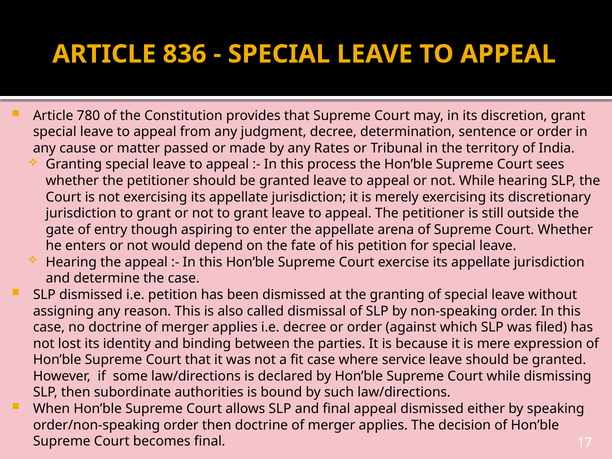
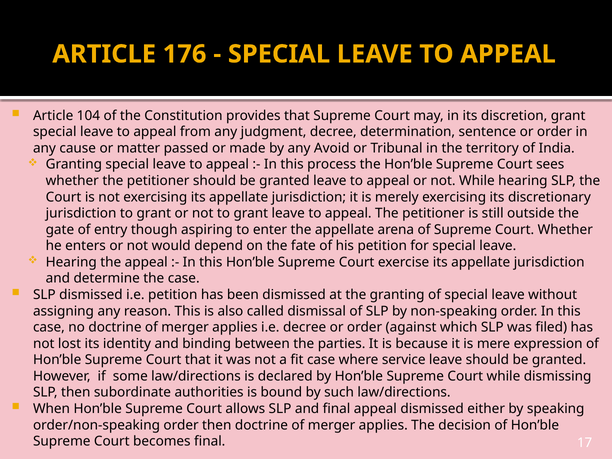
836: 836 -> 176 (185, 54)
780: 780 -> 104 (88, 116)
Rates: Rates -> Avoid (332, 148)
